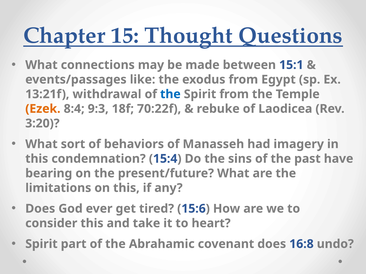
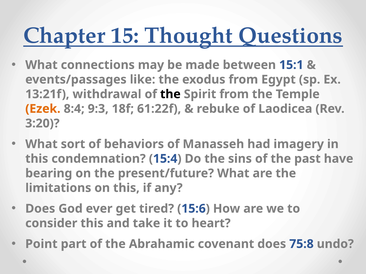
the colour: blue -> black (170, 94)
70:22f: 70:22f -> 61:22f (159, 109)
Spirit: Spirit -> Point (41, 244)
16:8: 16:8 -> 75:8 (301, 244)
